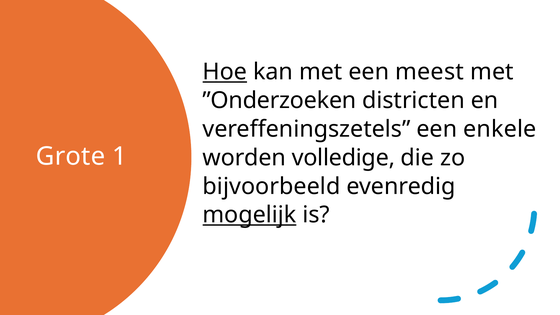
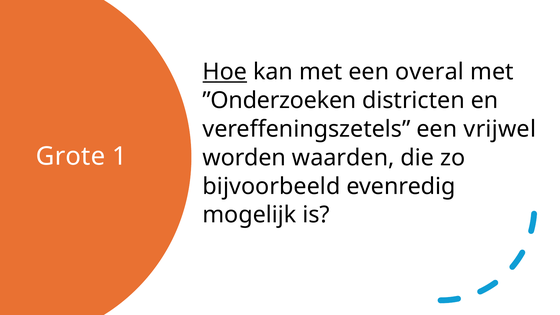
meest: meest -> overal (430, 72)
enkele: enkele -> vrijwel (500, 129)
volledige: volledige -> waarden (343, 158)
mogelijk underline: present -> none (249, 215)
